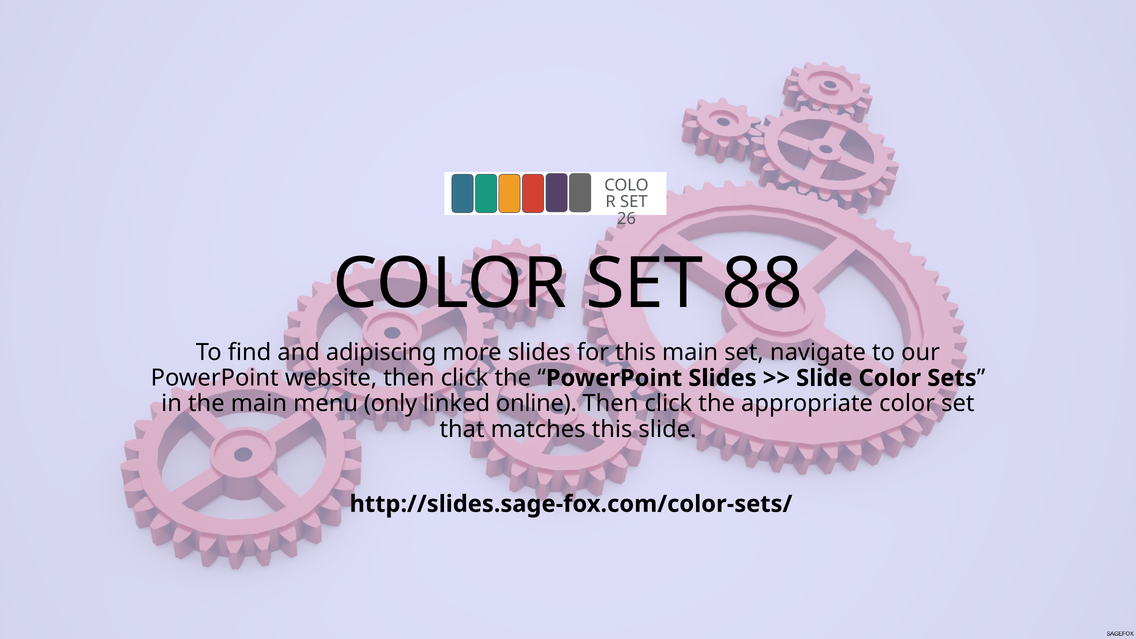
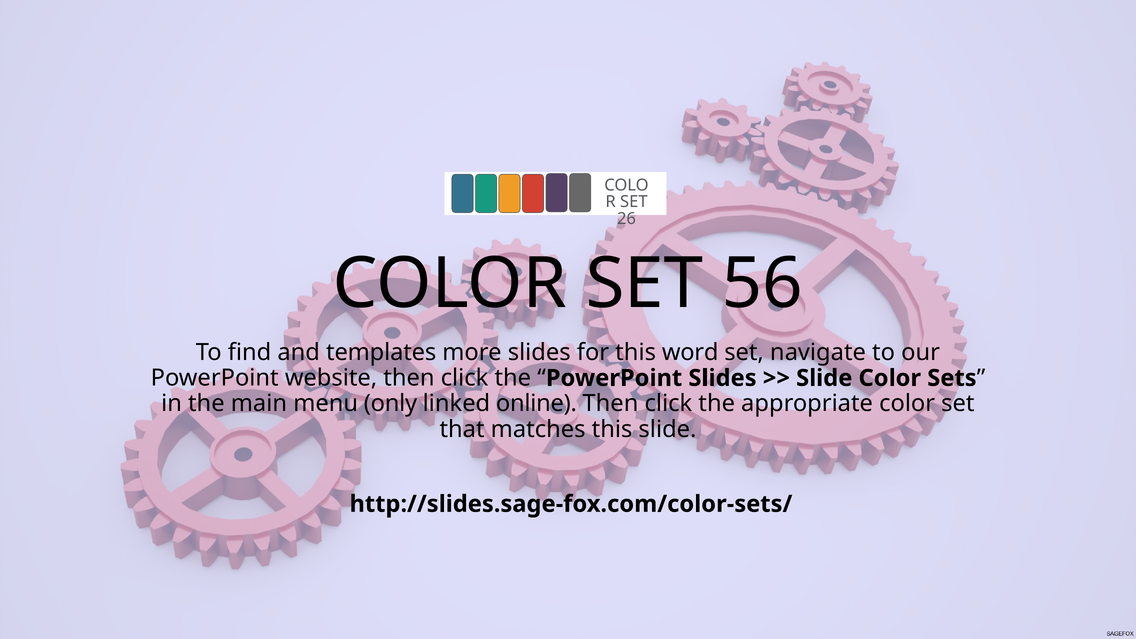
88: 88 -> 56 (762, 284)
adipiscing: adipiscing -> templates (381, 353)
this main: main -> word (690, 353)
